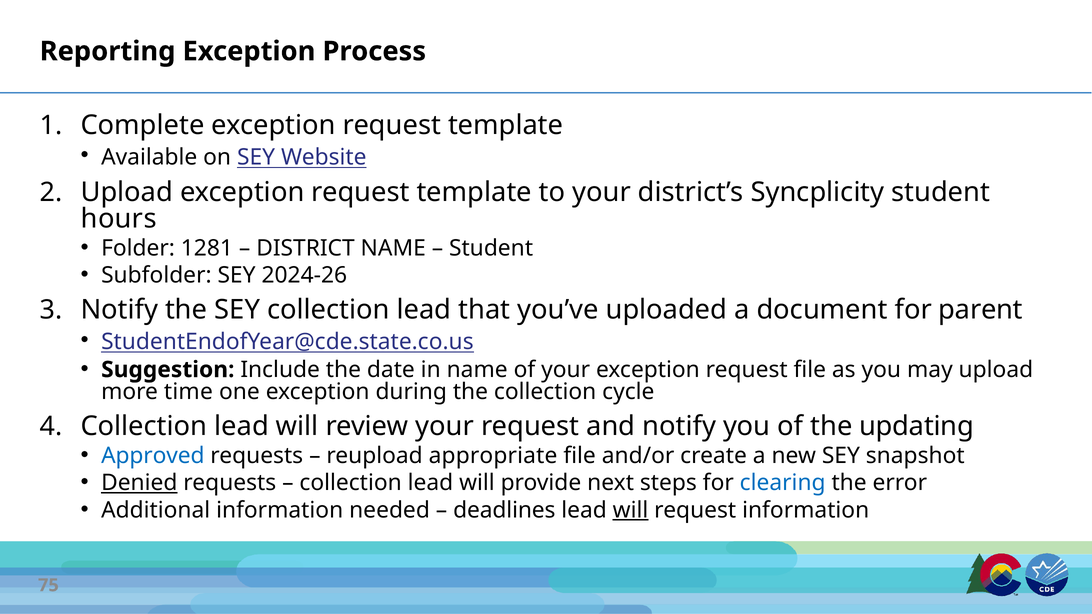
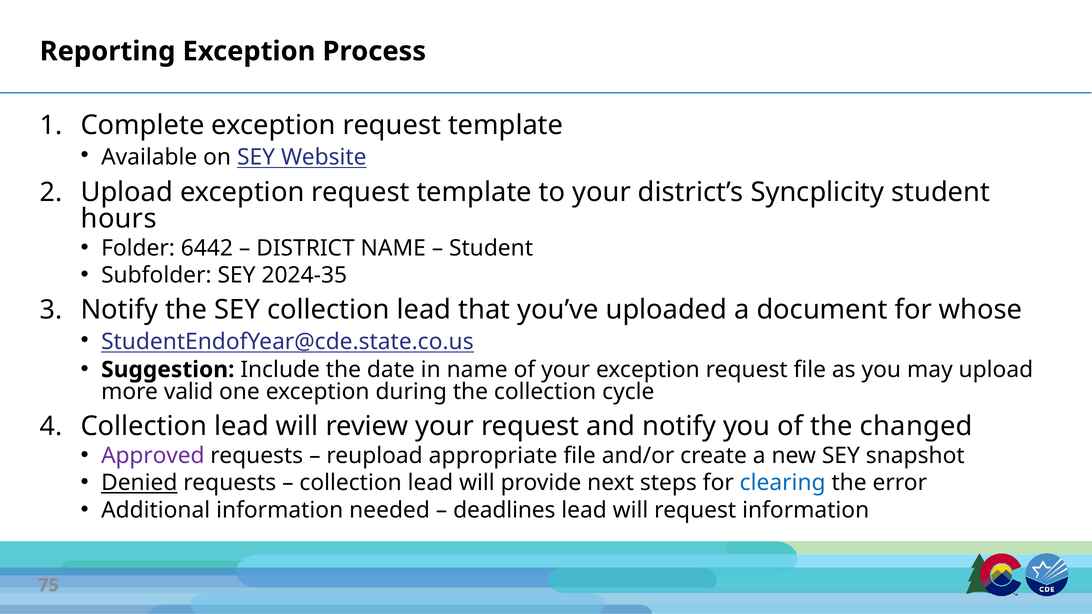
1281: 1281 -> 6442 (207, 248)
2024-26: 2024-26 -> 2024-35 (304, 275)
parent: parent -> whose (980, 310)
time: time -> valid (189, 392)
updating: updating -> changed (916, 426)
Approved colour: blue -> purple (153, 456)
will underline: present -> none (631, 510)
